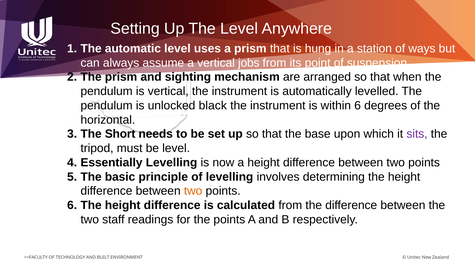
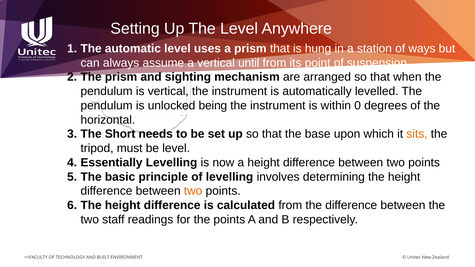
jobs: jobs -> until (249, 63)
black: black -> being (213, 106)
within 6: 6 -> 0 (358, 106)
sits colour: purple -> orange (417, 134)
